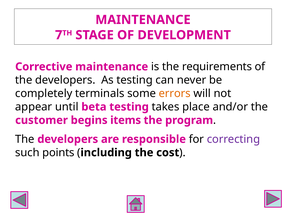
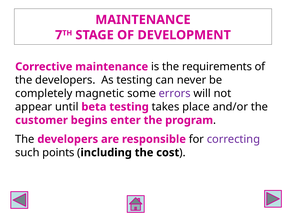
terminals: terminals -> magnetic (100, 93)
errors colour: orange -> purple (175, 93)
items: items -> enter (126, 120)
